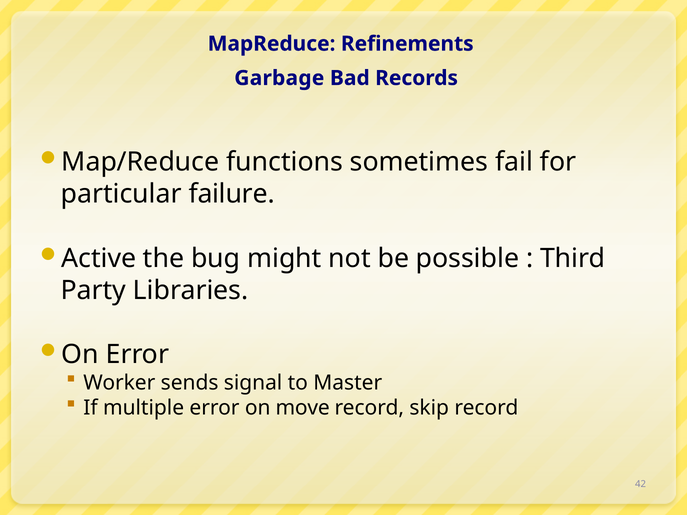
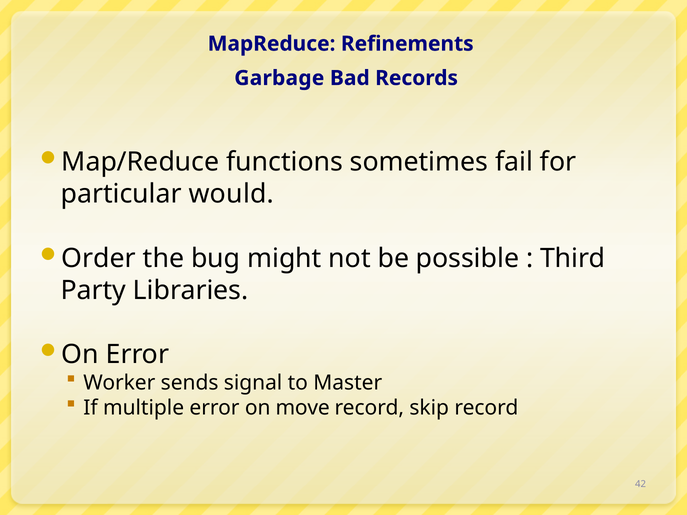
failure: failure -> would (231, 194)
Active: Active -> Order (99, 258)
